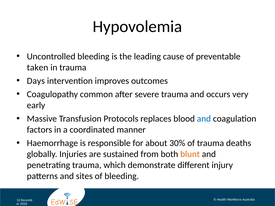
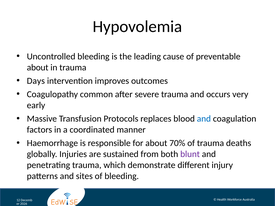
taken: taken -> about (38, 67)
30%: 30% -> 70% (177, 143)
blunt colour: orange -> purple (190, 154)
